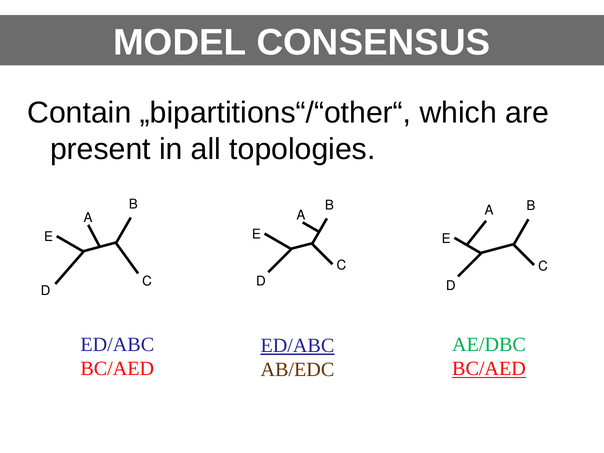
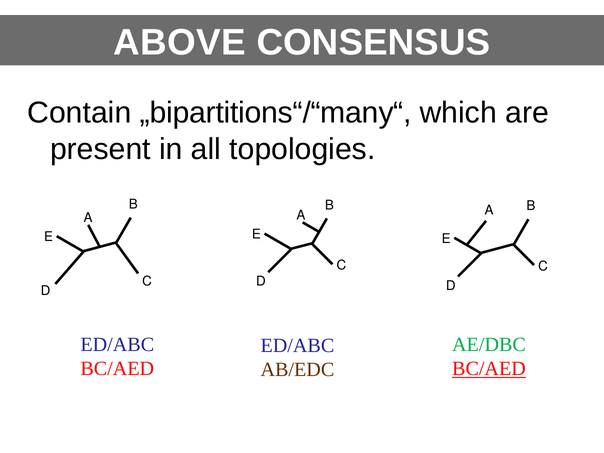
MODEL: MODEL -> ABOVE (180, 43)
„bipartitions“/“other“: „bipartitions“/“other“ -> „bipartitions“/“many“ (276, 113)
ED/ABC underline: present -> none (297, 346)
